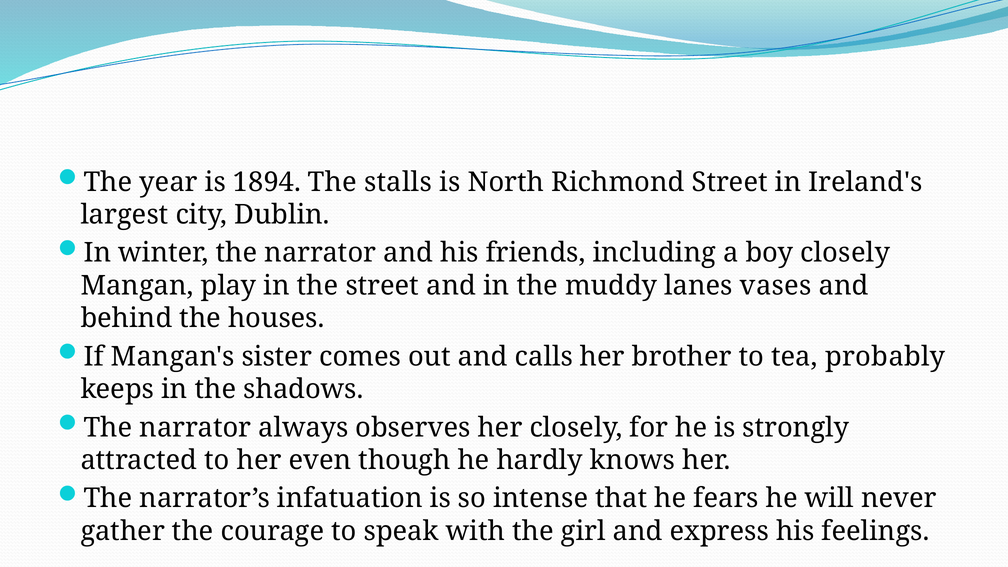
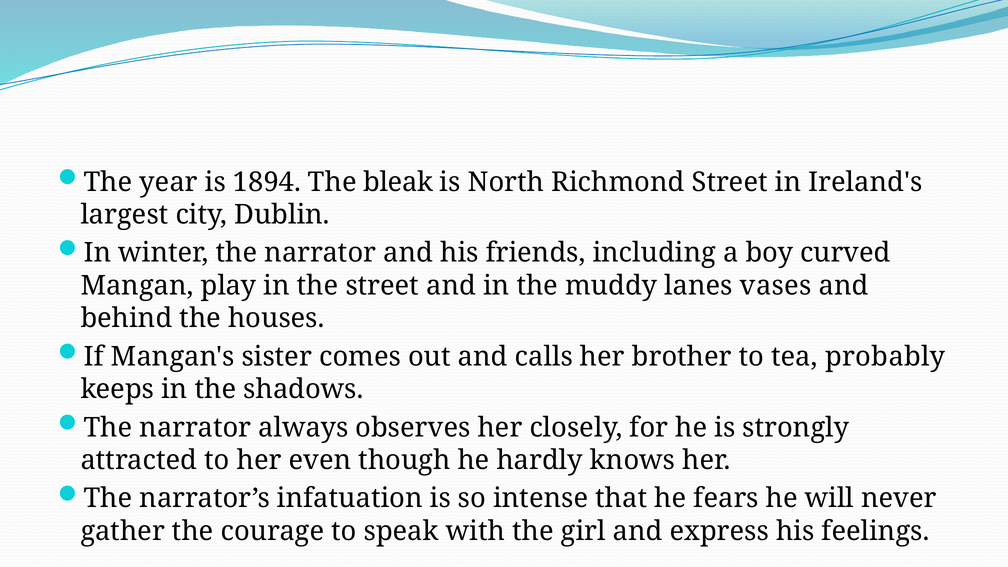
stalls: stalls -> bleak (398, 182)
boy closely: closely -> curved (845, 253)
